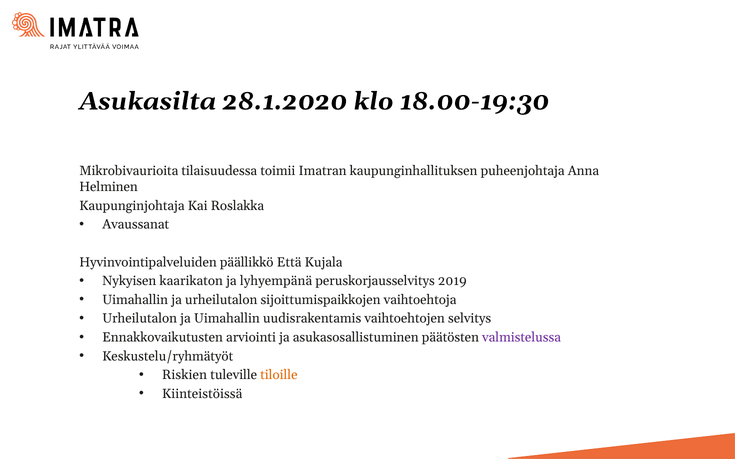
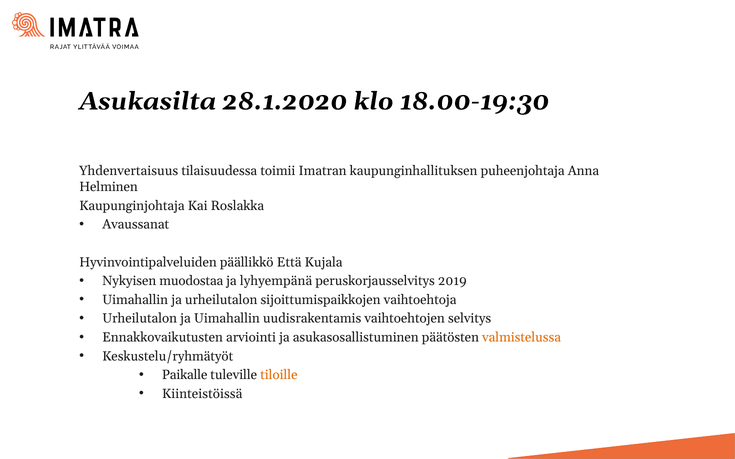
Mikrobivaurioita: Mikrobivaurioita -> Yhdenvertaisuus (129, 171)
kaarikaton: kaarikaton -> muodostaa (191, 281)
valmistelussa colour: purple -> orange (522, 338)
Riskien: Riskien -> Paikalle (185, 375)
